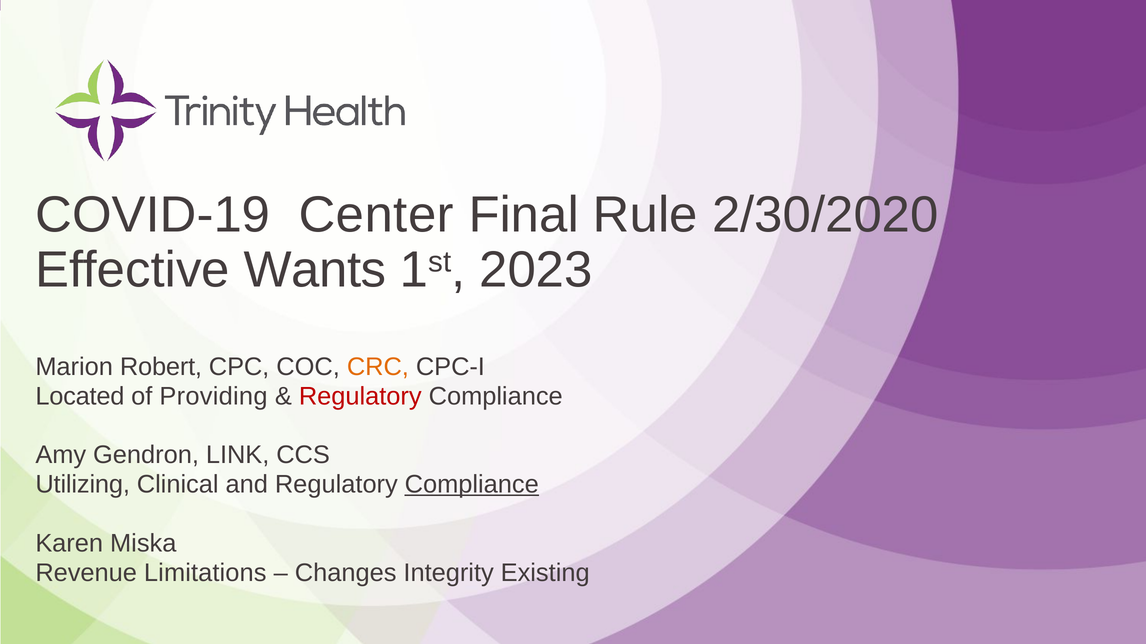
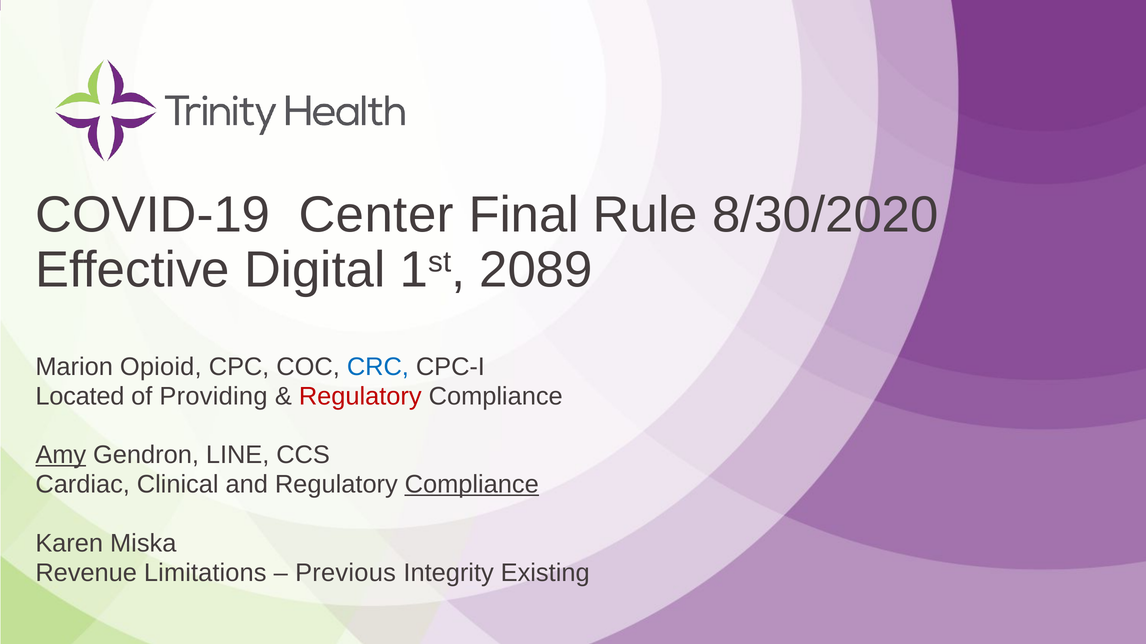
2/30/2020: 2/30/2020 -> 8/30/2020 (825, 215)
Wants: Wants -> Digital (315, 270)
2023: 2023 -> 2089 (536, 270)
Robert: Robert -> Opioid (161, 367)
CRC colour: orange -> blue (378, 367)
Amy underline: none -> present (61, 455)
LINK: LINK -> LINE (238, 455)
Utilizing: Utilizing -> Cardiac (83, 485)
Changes: Changes -> Previous (346, 573)
